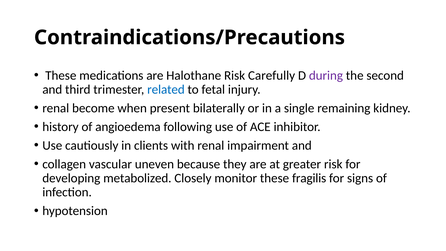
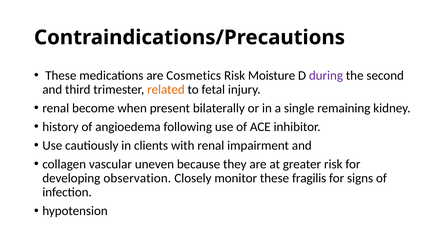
Halothane: Halothane -> Cosmetics (194, 75)
Carefully: Carefully -> Moisture (272, 75)
related colour: blue -> orange (166, 89)
metabolized: metabolized -> observation (137, 178)
